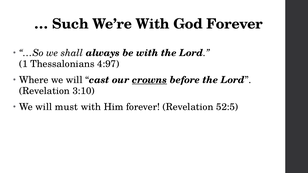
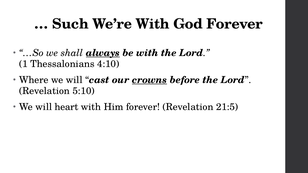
always underline: none -> present (103, 53)
4:97: 4:97 -> 4:10 (108, 64)
3:10: 3:10 -> 5:10 (84, 91)
must: must -> heart (67, 107)
52:5: 52:5 -> 21:5 (227, 107)
